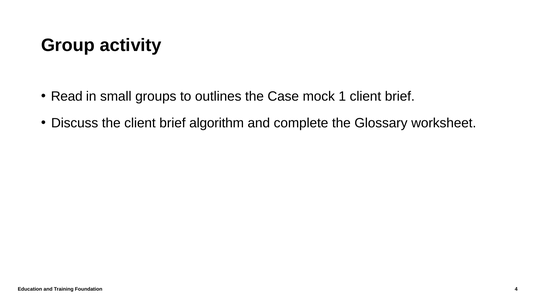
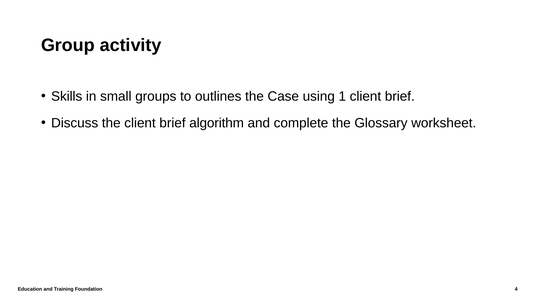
Read: Read -> Skills (67, 96)
mock: mock -> using (319, 96)
